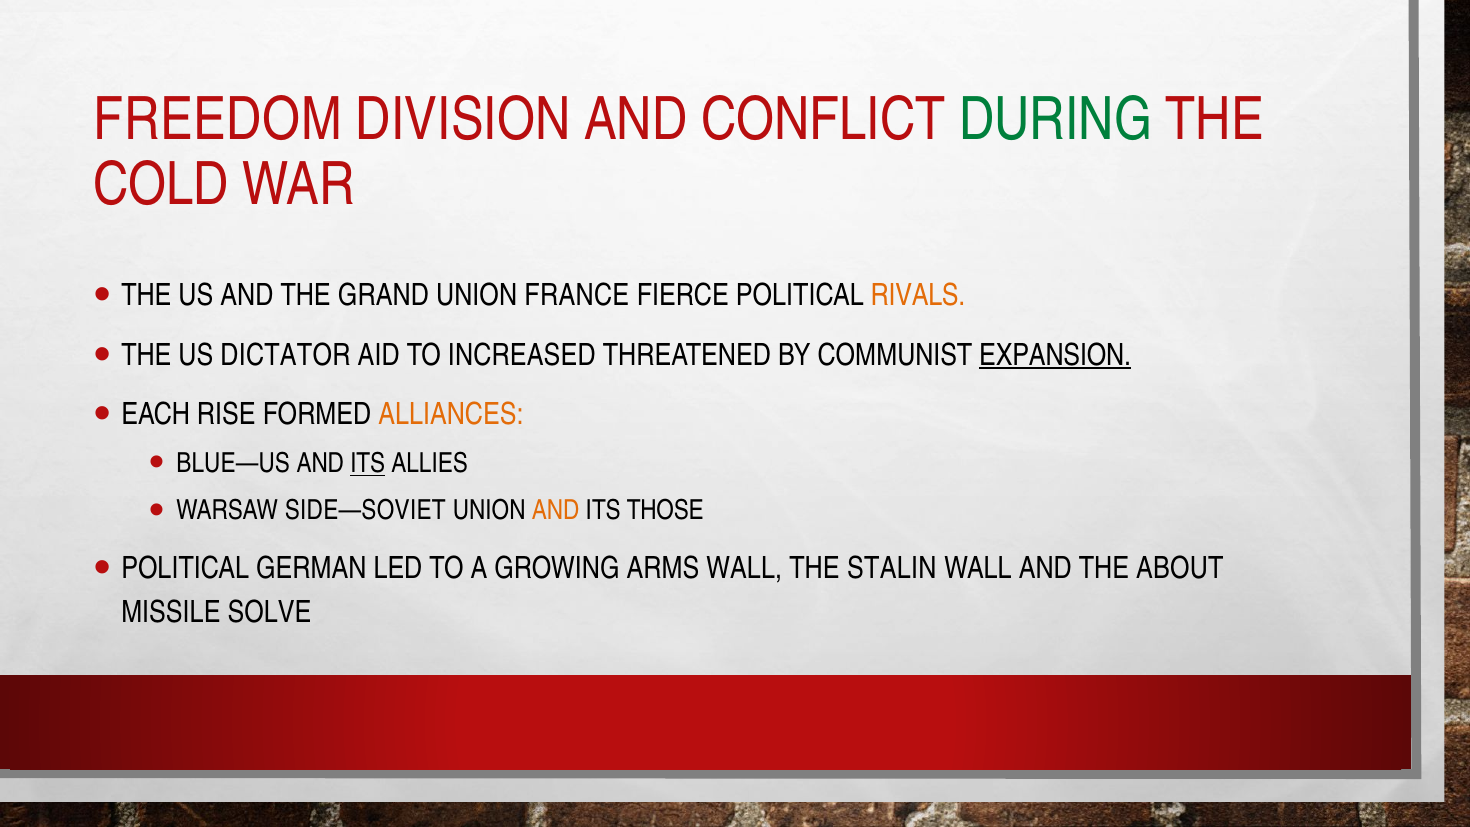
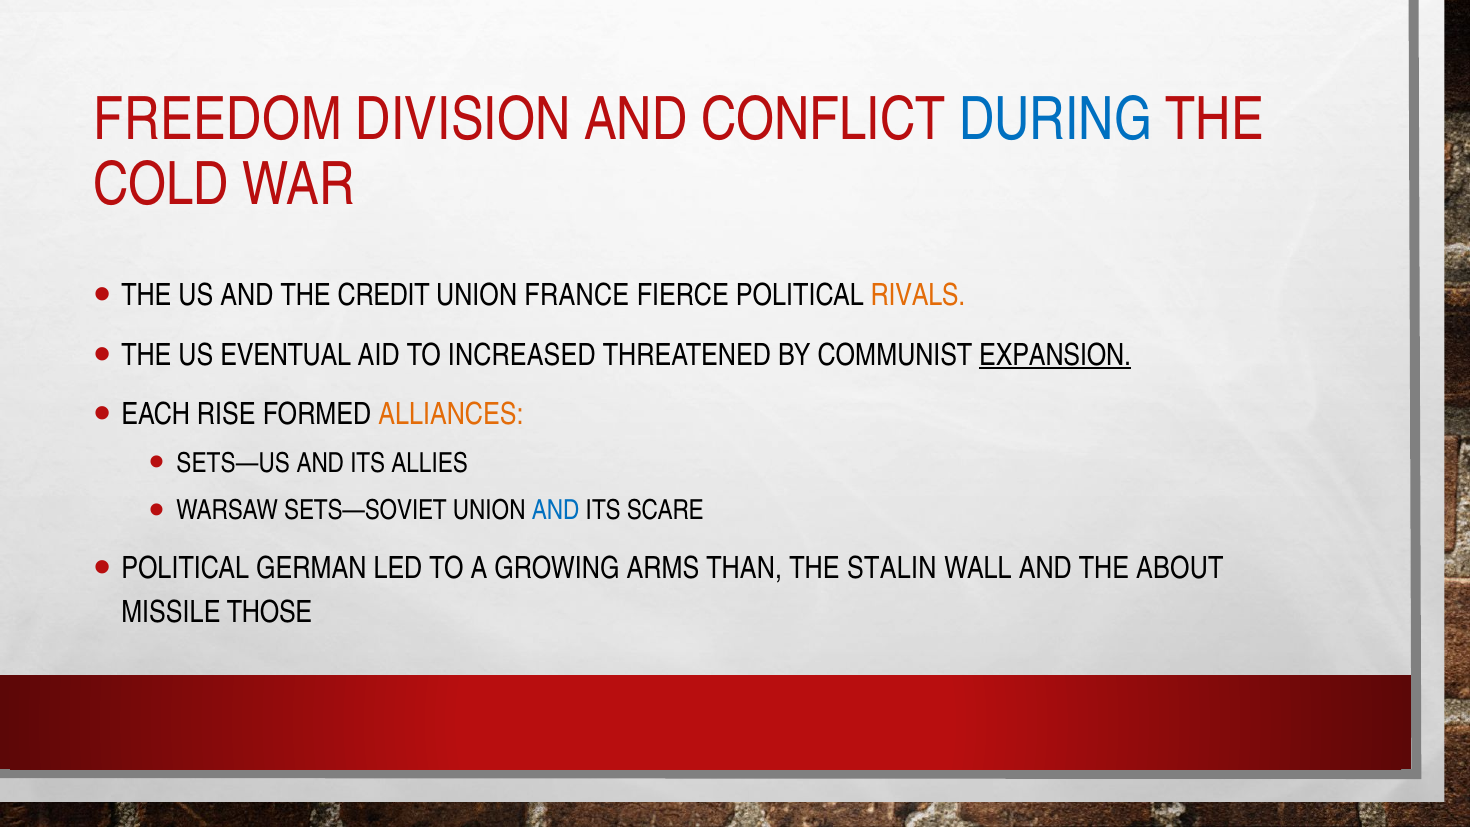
DURING colour: green -> blue (1056, 120)
GRAND: GRAND -> CREDIT (384, 296)
DICTATOR: DICTATOR -> EVENTUAL (286, 355)
BLUE—US: BLUE—US -> SETS—US (233, 463)
ITS underline: present -> none (368, 463)
SIDE—SOVIET: SIDE—SOVIET -> SETS—SOVIET (366, 511)
AND colour: orange -> blue (556, 511)
THOSE: THOSE -> SCARE (665, 511)
ARMS WALL: WALL -> THAN (744, 569)
SOLVE: SOLVE -> THOSE (270, 613)
